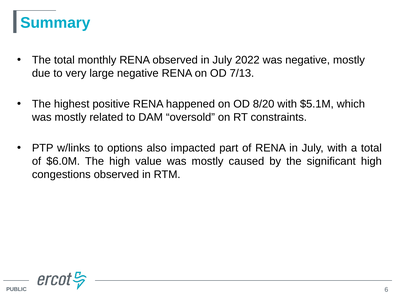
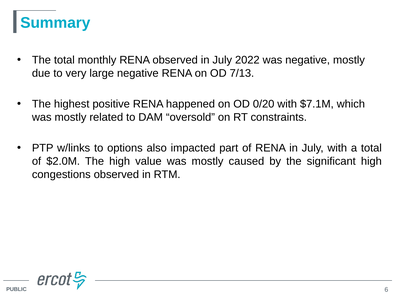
8/20: 8/20 -> 0/20 (264, 104)
$5.1M: $5.1M -> $7.1M (317, 104)
$6.0M: $6.0M -> $2.0M (63, 161)
